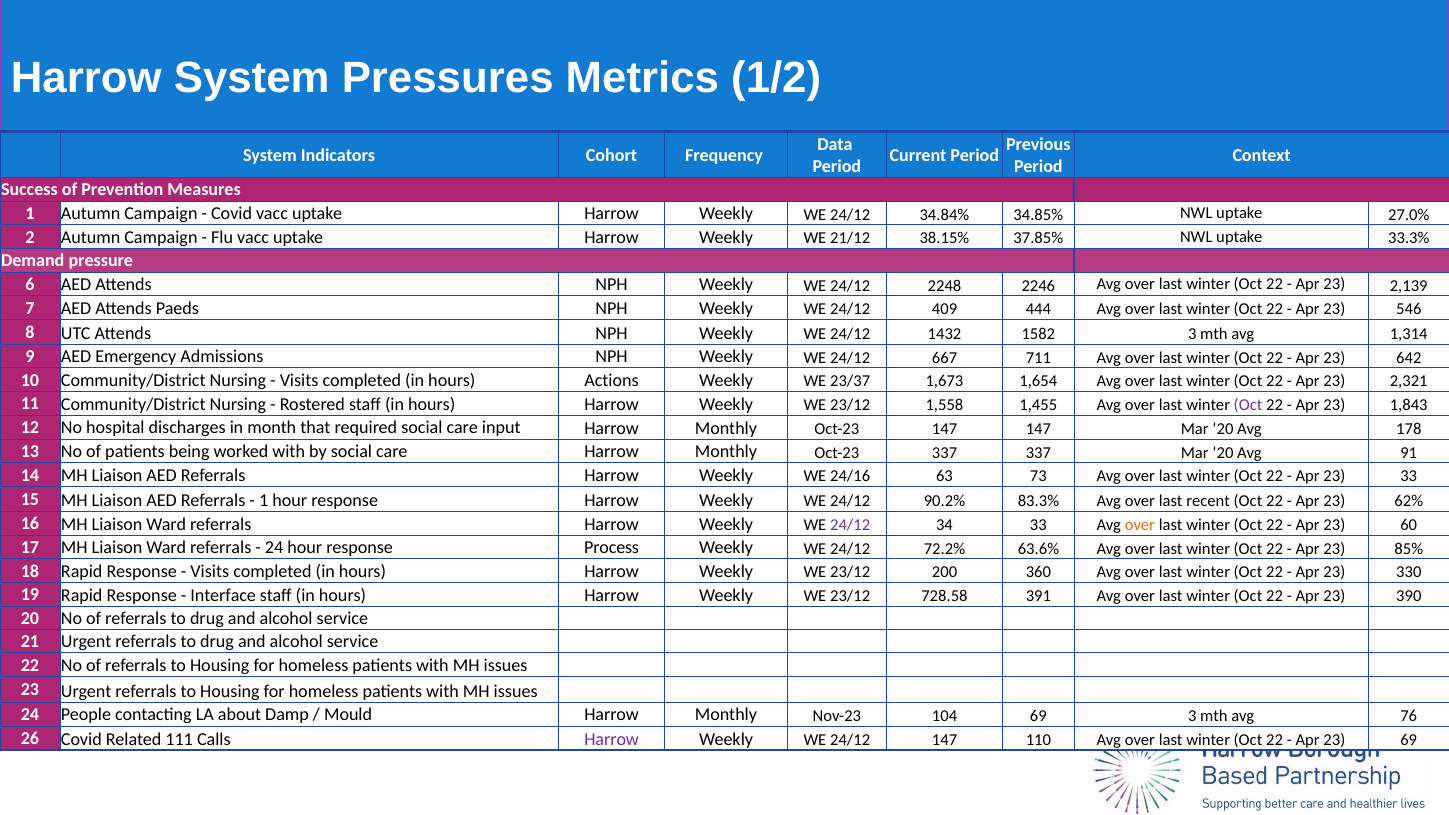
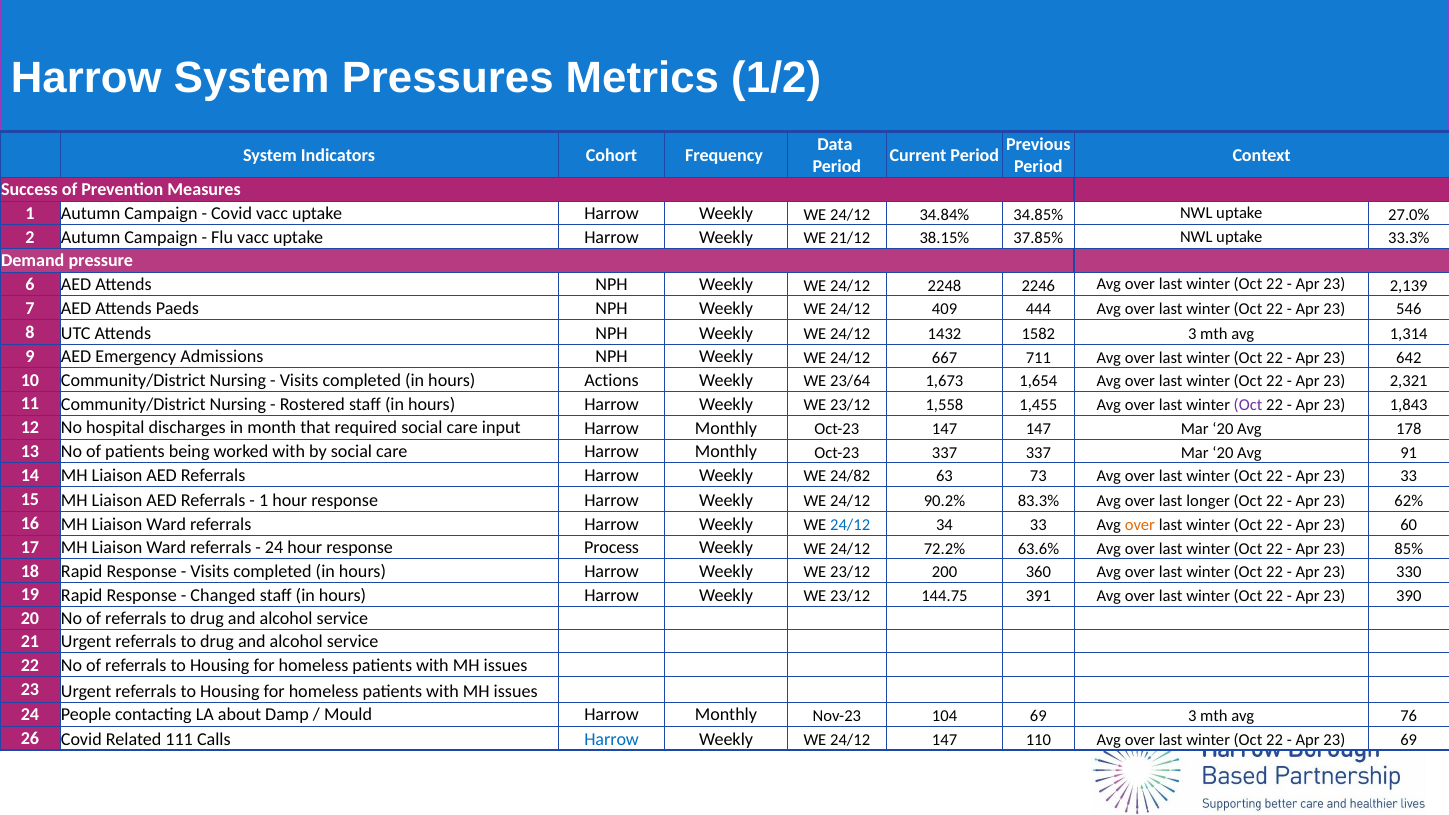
23/37: 23/37 -> 23/64 (850, 381)
24/16: 24/16 -> 24/82 (850, 476)
recent: recent -> longer (1208, 501)
24/12 colour: purple -> blue (850, 525)
Interface: Interface -> Changed (223, 595)
728.58: 728.58 -> 144.75 (944, 596)
Harrow colour: purple -> blue (612, 739)
